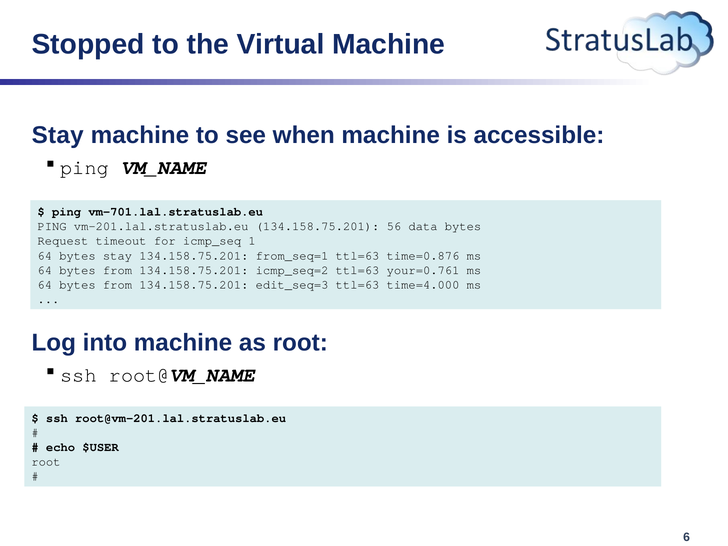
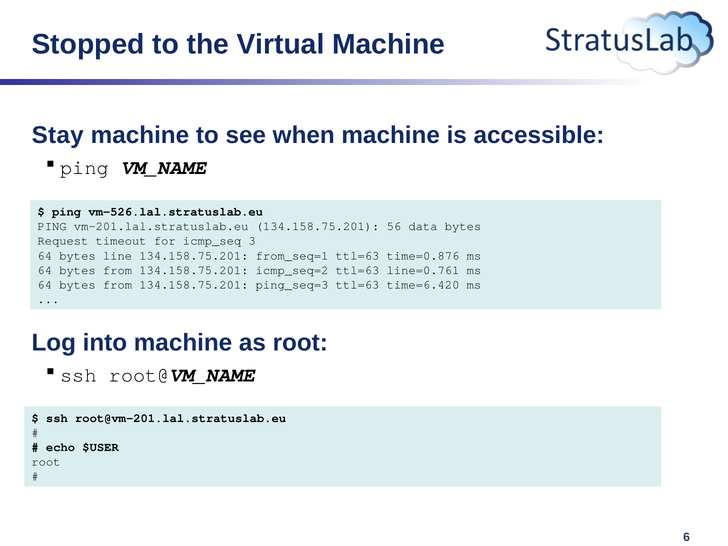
vm-701.lal.stratuslab.eu: vm-701.lal.stratuslab.eu -> vm-526.lal.stratuslab.eu (176, 212)
1: 1 -> 3 (252, 241)
bytes stay: stay -> line (118, 256)
your=0.761: your=0.761 -> line=0.761 (423, 270)
edit_seq=3: edit_seq=3 -> ping_seq=3 (292, 285)
time=4.000: time=4.000 -> time=6.420 (423, 285)
